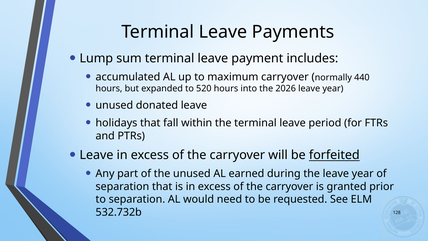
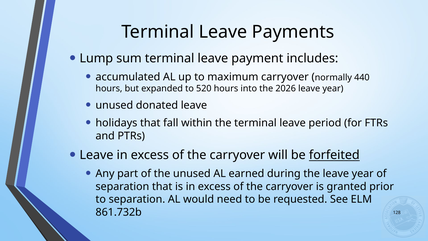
532.732b: 532.732b -> 861.732b (119, 212)
